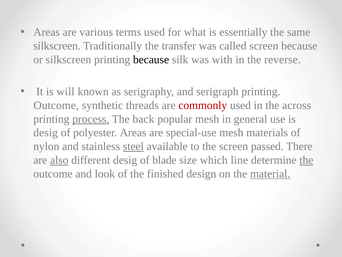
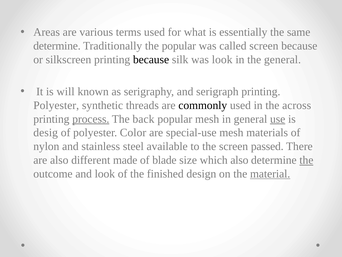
silkscreen: silkscreen -> determine (57, 46)
the transfer: transfer -> popular (179, 46)
was with: with -> look (222, 60)
the reverse: reverse -> general (282, 60)
Outcome: Outcome -> Polyester (56, 105)
commonly colour: red -> black (203, 105)
use underline: none -> present (278, 119)
polyester Areas: Areas -> Color (133, 132)
steel underline: present -> none (133, 146)
also underline: present -> none (59, 160)
different desig: desig -> made (125, 160)
which line: line -> also (239, 160)
